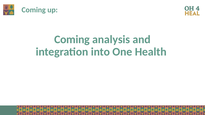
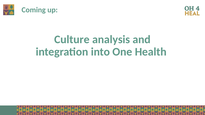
Coming: Coming -> Culture (72, 39)
